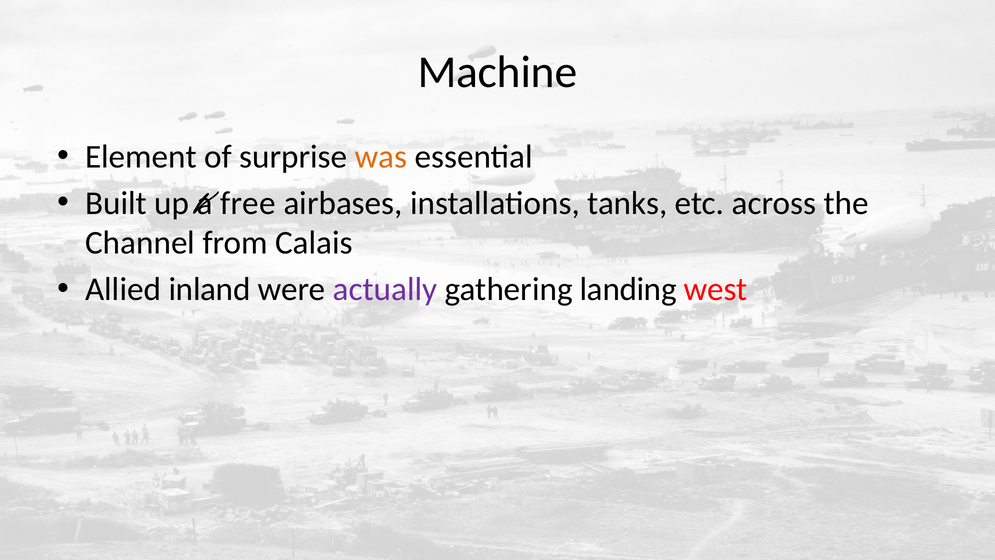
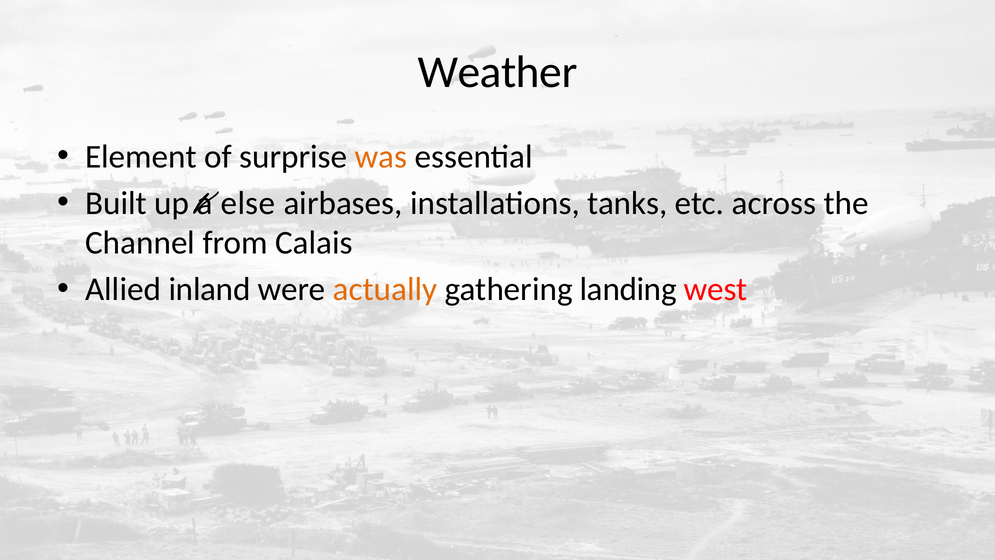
Machine: Machine -> Weather (498, 72)
free: free -> else (248, 203)
actually colour: purple -> orange (385, 289)
